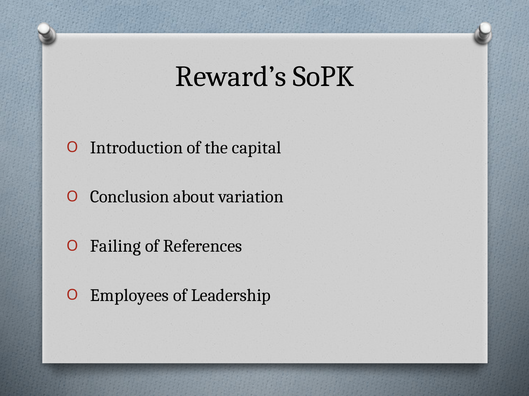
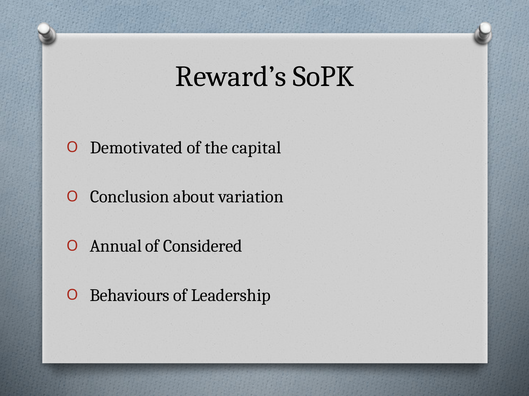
Introduction: Introduction -> Demotivated (136, 148)
Failing: Failing -> Annual (116, 247)
References: References -> Considered (203, 247)
Employees: Employees -> Behaviours (130, 296)
